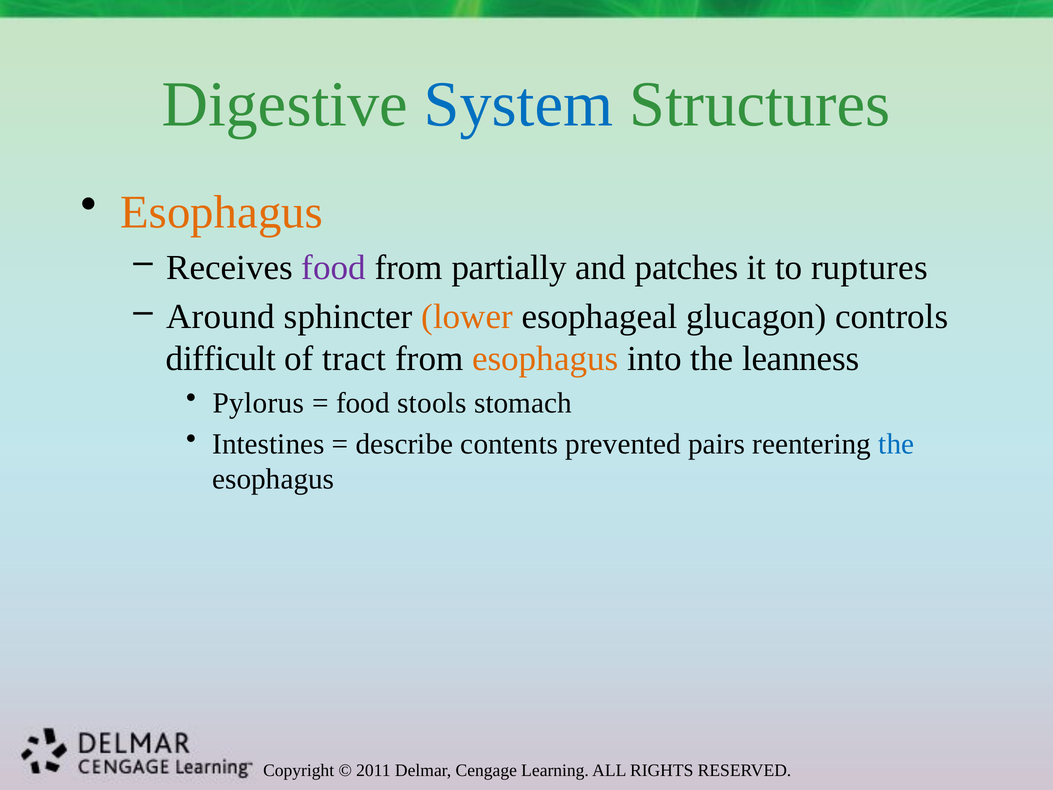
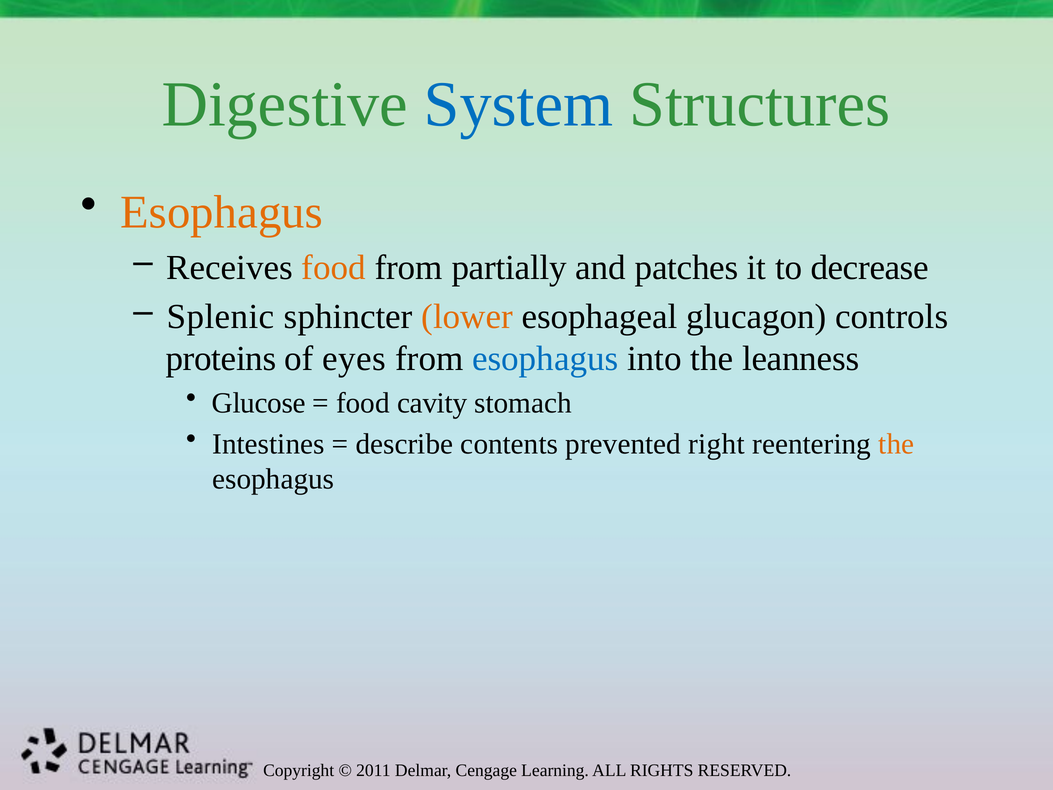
food colour: purple -> orange (334, 267)
ruptures: ruptures -> decrease (870, 267)
Around: Around -> Splenic (221, 317)
difficult: difficult -> proteins (221, 359)
tract: tract -> eyes (354, 359)
esophagus colour: orange -> blue (545, 359)
Pylorus: Pylorus -> Glucose (259, 403)
stools: stools -> cavity (432, 403)
pairs: pairs -> right (716, 444)
the colour: blue -> orange (896, 444)
